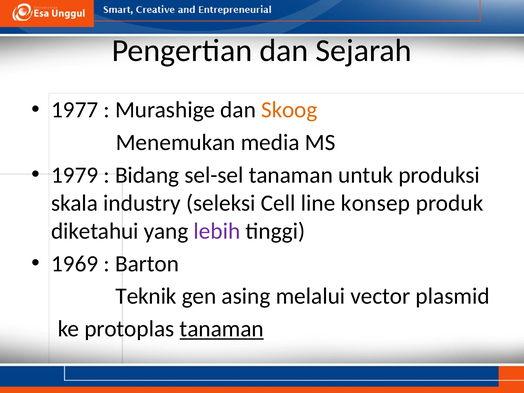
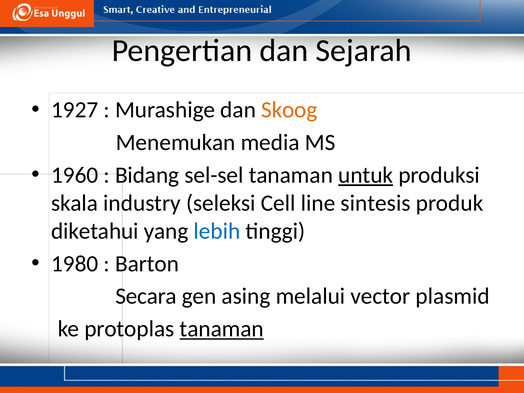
1977: 1977 -> 1927 (75, 110)
1979: 1979 -> 1960 (75, 175)
untuk underline: none -> present (366, 175)
konsep: konsep -> sintesis (376, 203)
lebih colour: purple -> blue (217, 231)
1969: 1969 -> 1980 (75, 264)
Teknik: Teknik -> Secara (146, 296)
